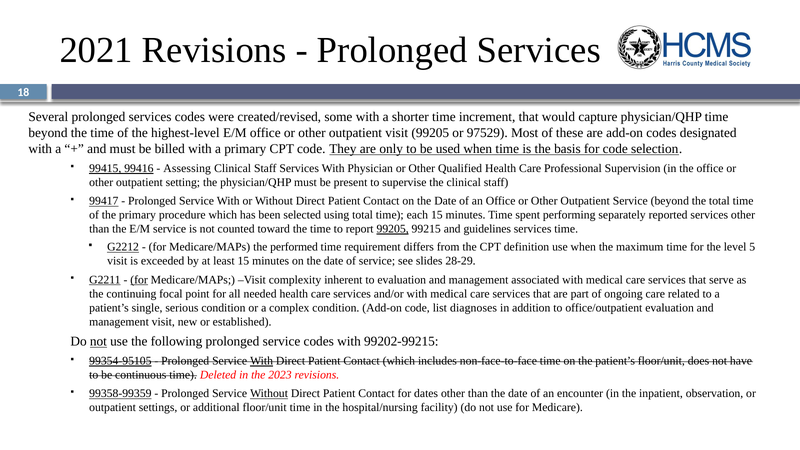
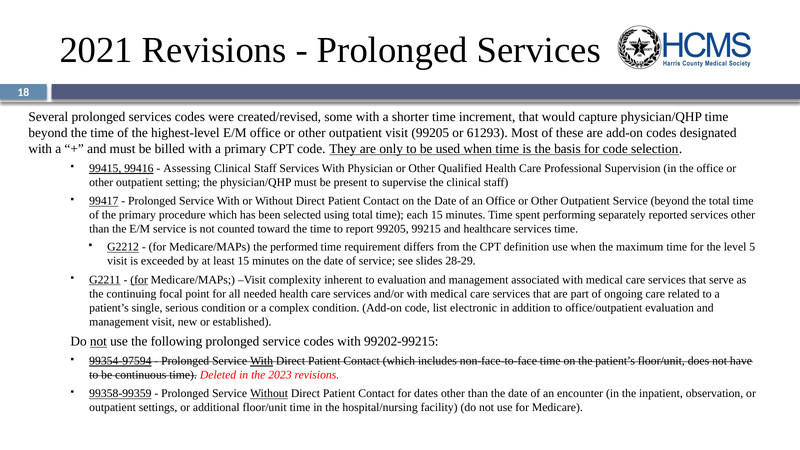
97529: 97529 -> 61293 (487, 133)
99205 underline: present -> none (393, 229)
guidelines: guidelines -> healthcare (487, 229)
diagnoses: diagnoses -> electronic (474, 308)
99354-95105: 99354-95105 -> 99354-97594 (120, 361)
